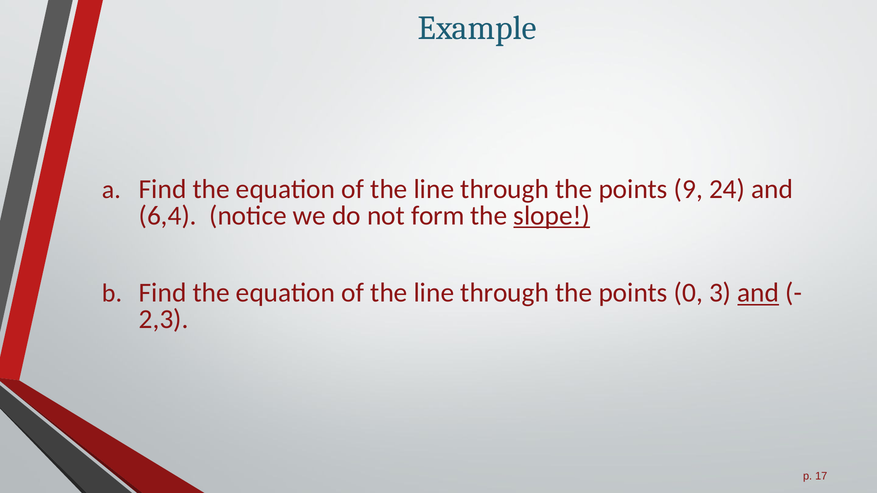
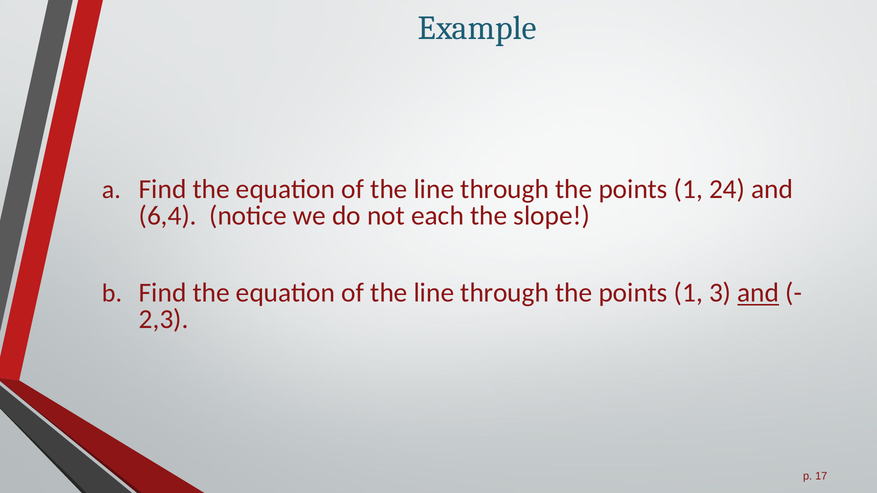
9: 9 -> 1 (688, 189)
form: form -> each (438, 216)
slope underline: present -> none (552, 216)
0: 0 -> 1 (688, 293)
